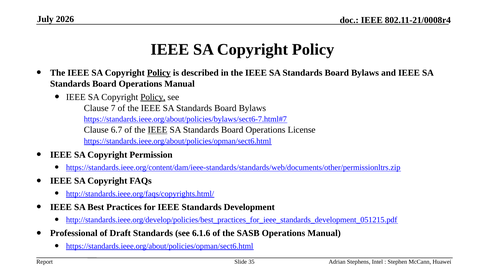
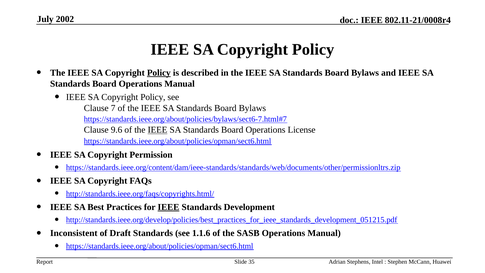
2026: 2026 -> 2002 (65, 19)
Policy underline: present -> none (153, 97)
6.7: 6.7 -> 9.6 (117, 130)
IEEE underline: none -> present (169, 207)
Professional: Professional -> Inconsistent (74, 233)
6.1.6: 6.1.6 -> 1.1.6 (201, 233)
